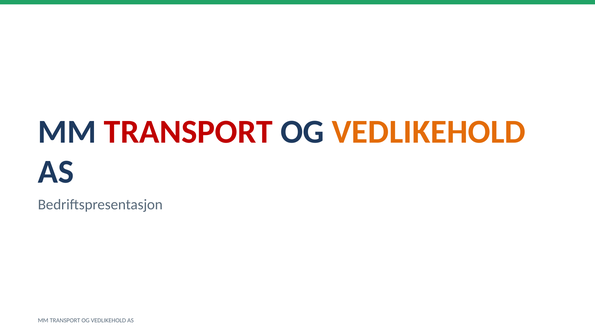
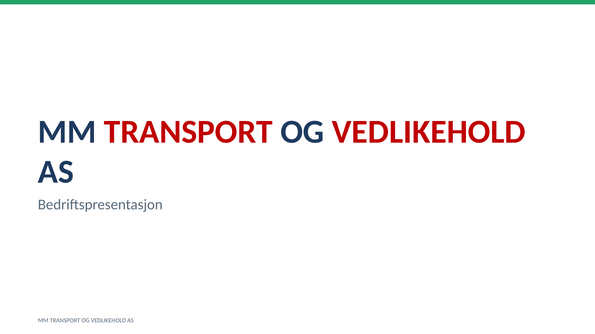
VEDLIKEHOLD colour: orange -> red (429, 132)
